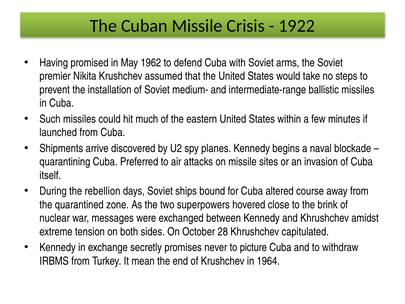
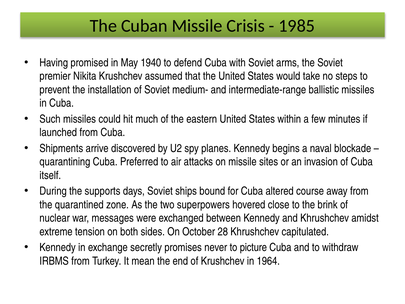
1922: 1922 -> 1985 (297, 26)
1962: 1962 -> 1940 (151, 63)
rebellion: rebellion -> supports (103, 191)
